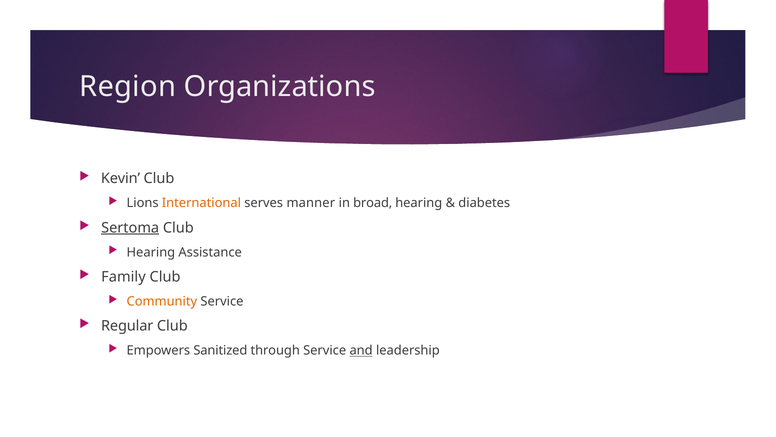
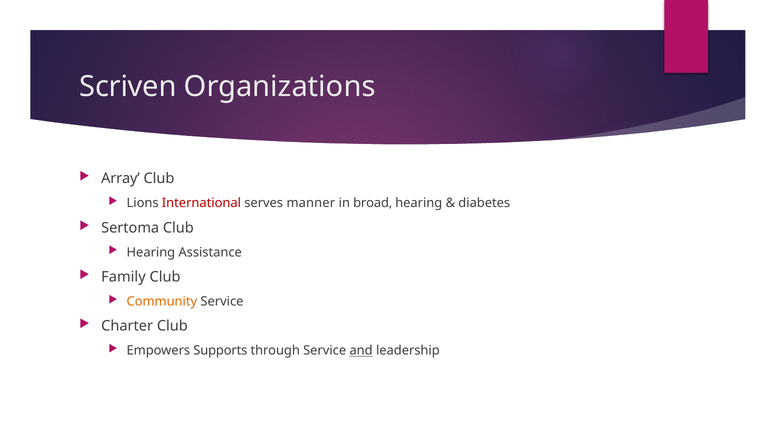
Region: Region -> Scriven (128, 86)
Kevin: Kevin -> Array (121, 178)
International colour: orange -> red (201, 203)
Sertoma underline: present -> none (130, 228)
Regular: Regular -> Charter (127, 326)
Sanitized: Sanitized -> Supports (220, 350)
